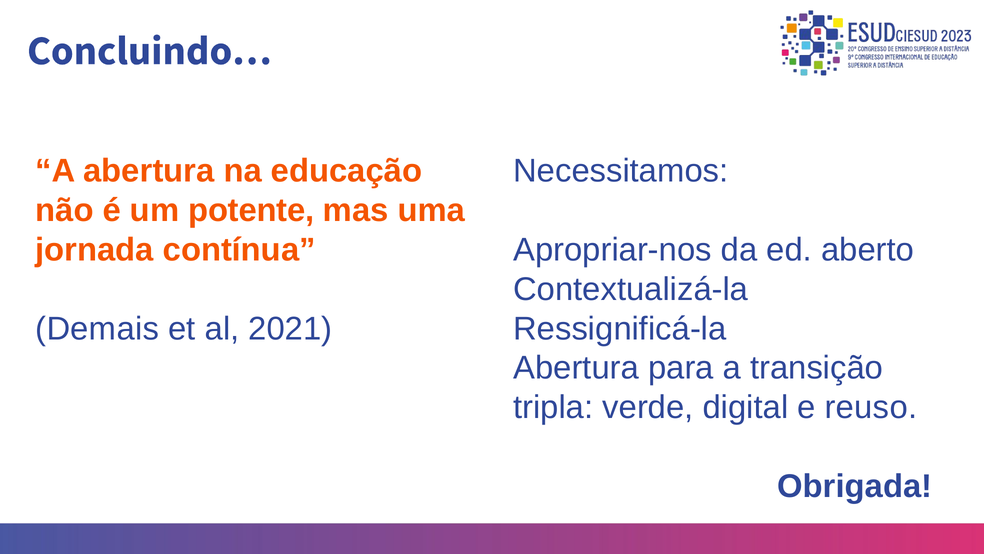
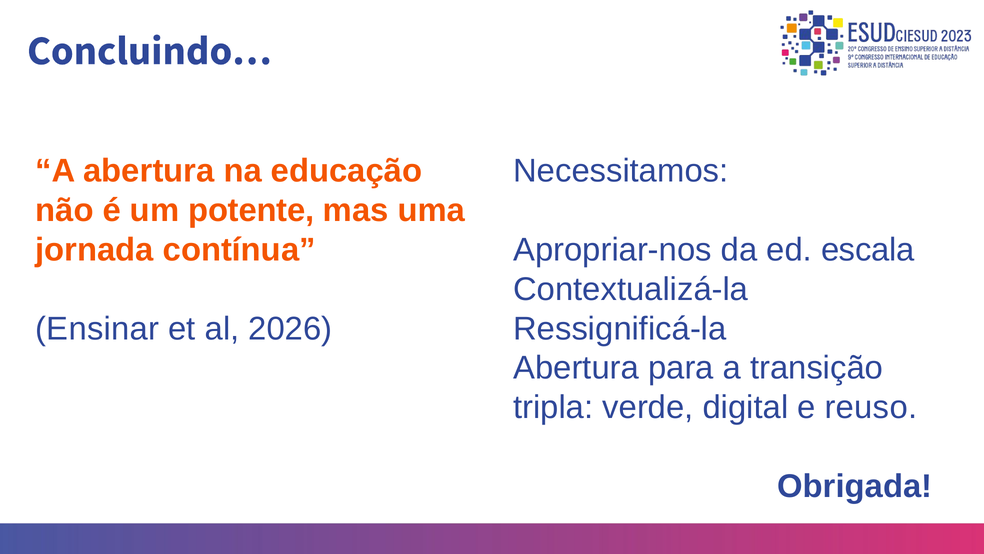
aberto: aberto -> escala (868, 250)
Demais: Demais -> Ensinar (97, 328)
2021: 2021 -> 2026 (290, 328)
